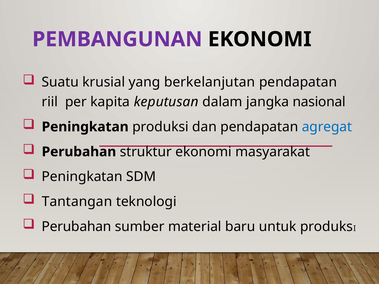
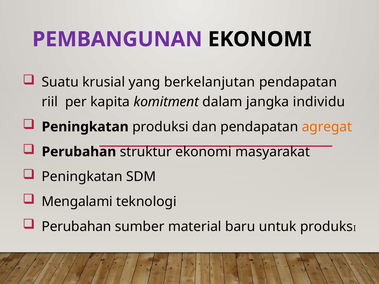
keputusan: keputusan -> komitment (166, 102)
nasional: nasional -> individu (319, 102)
agregat colour: blue -> orange (327, 127)
Tantangan: Tantangan -> Mengalami (77, 202)
